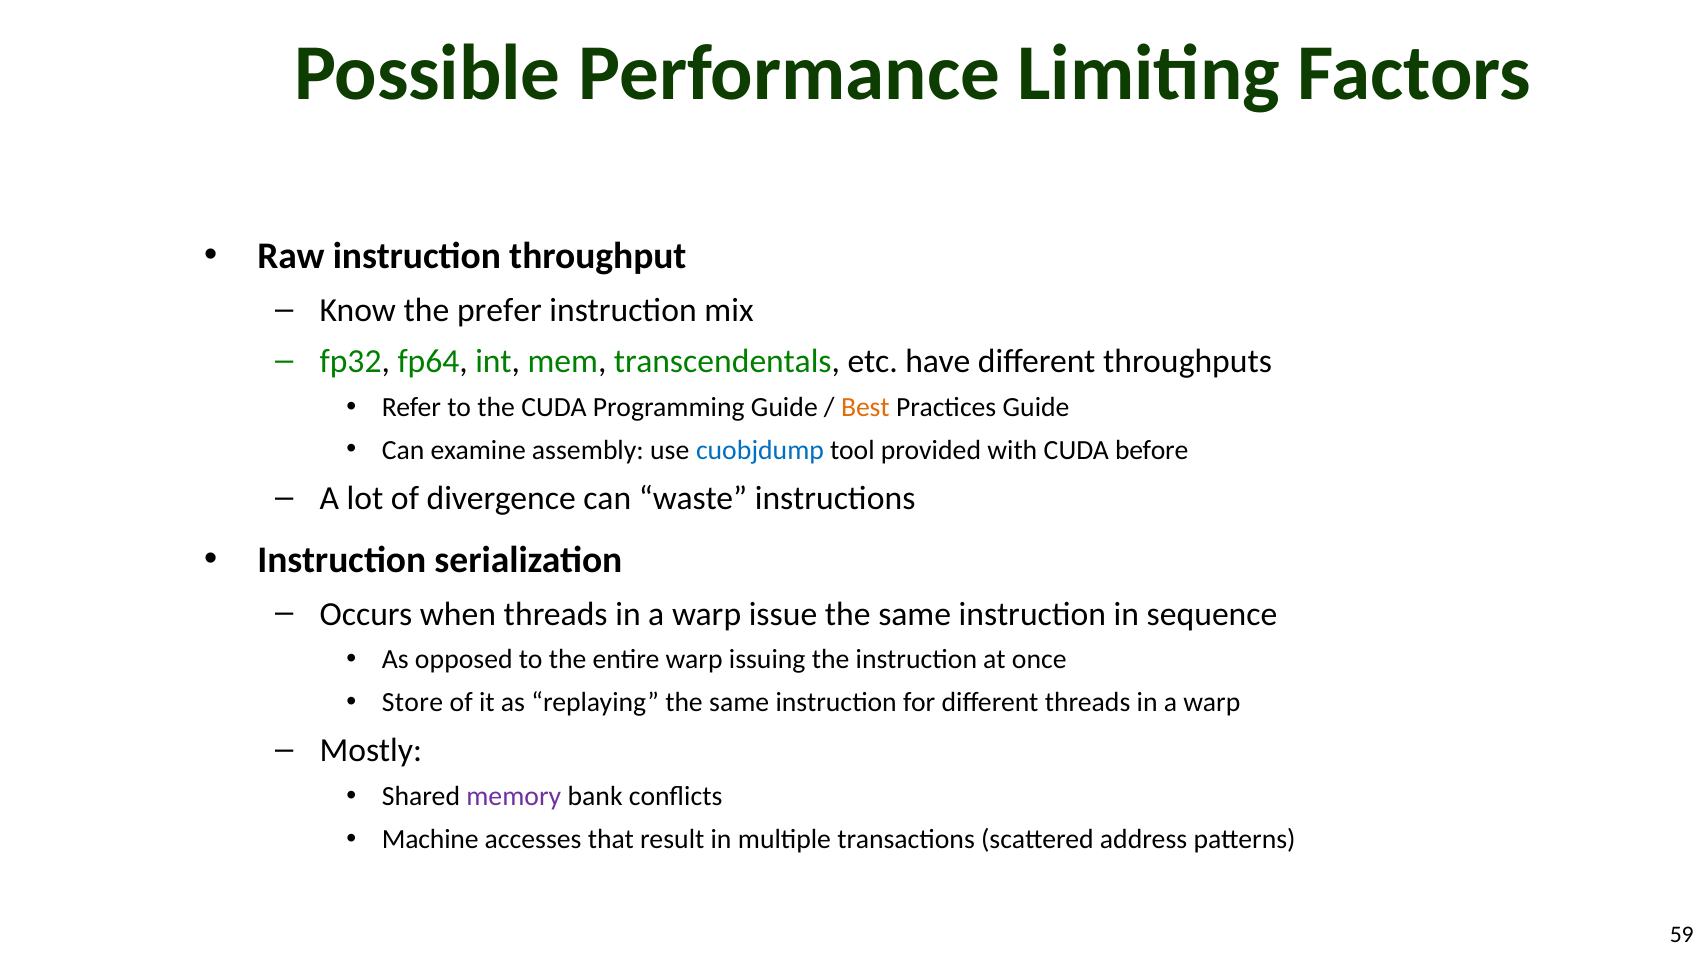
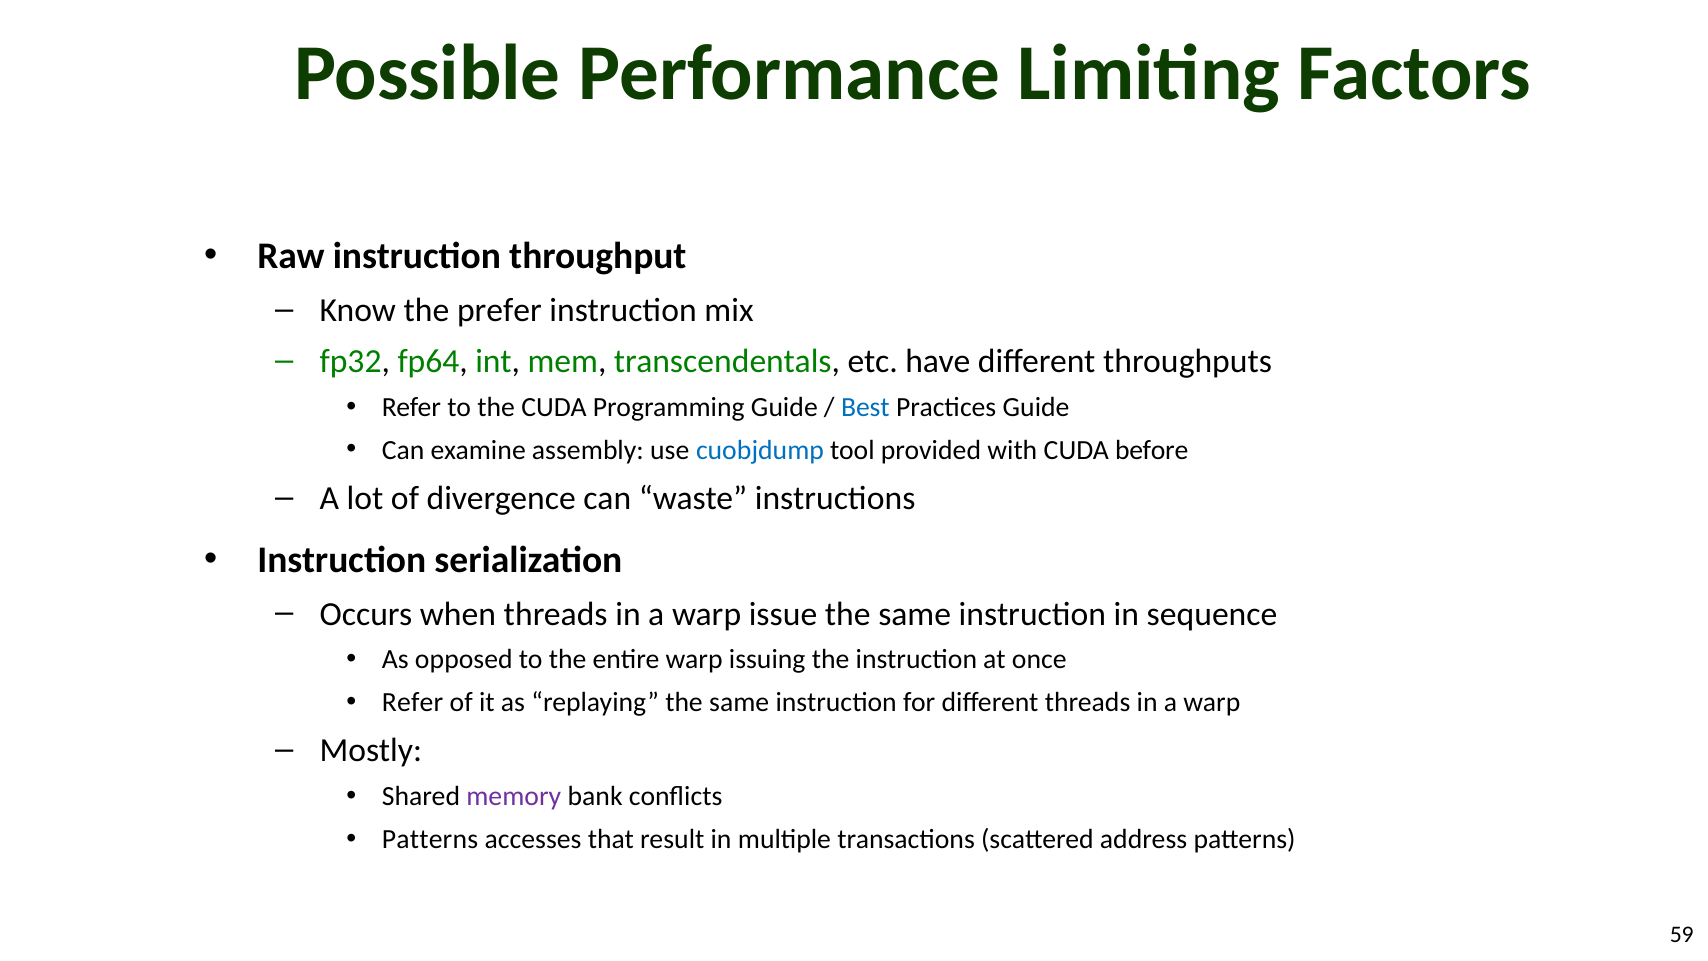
Best colour: orange -> blue (865, 407)
Store: Store -> Refer (413, 702)
Machine: Machine -> Patterns (430, 839)
